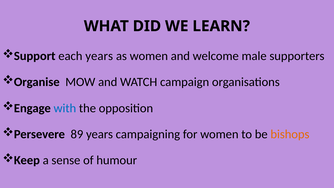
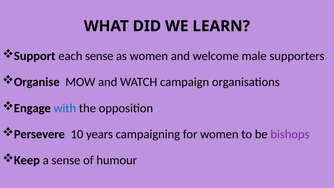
each years: years -> sense (99, 56)
89: 89 -> 10 (77, 134)
bishops colour: orange -> purple (290, 134)
